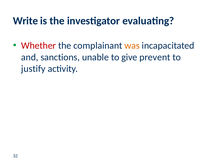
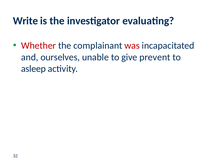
was colour: orange -> red (132, 46)
sanctions: sanctions -> ourselves (60, 57)
justify: justify -> asleep (33, 69)
